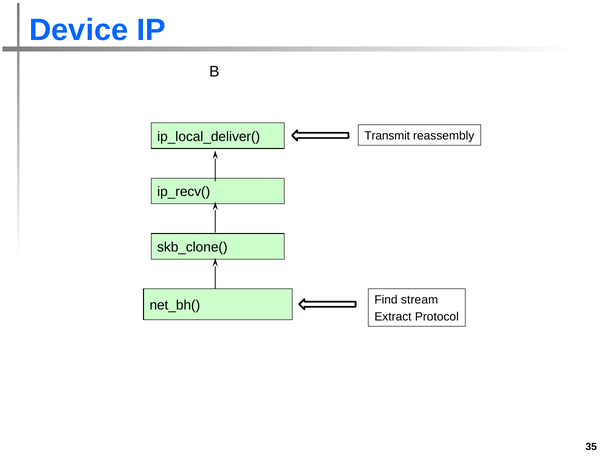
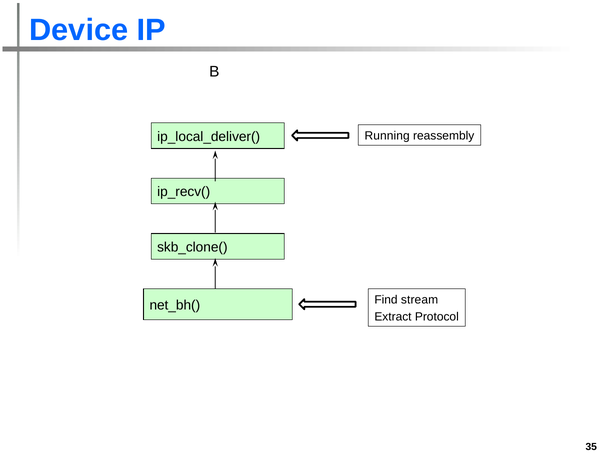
Transmit: Transmit -> Running (387, 136)
